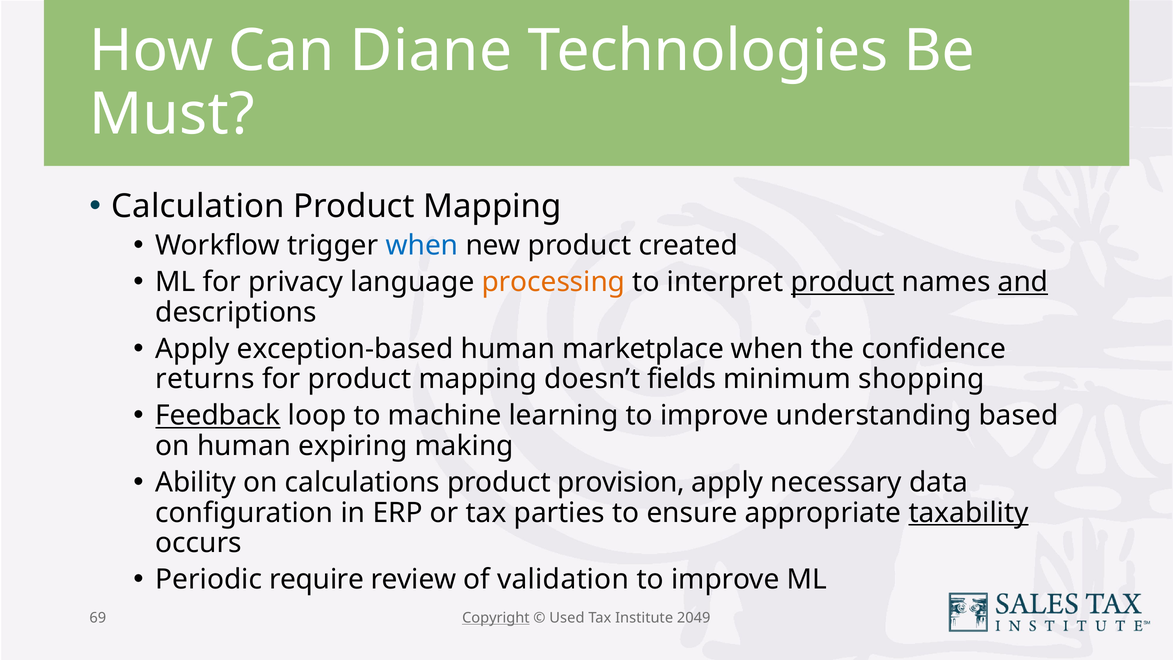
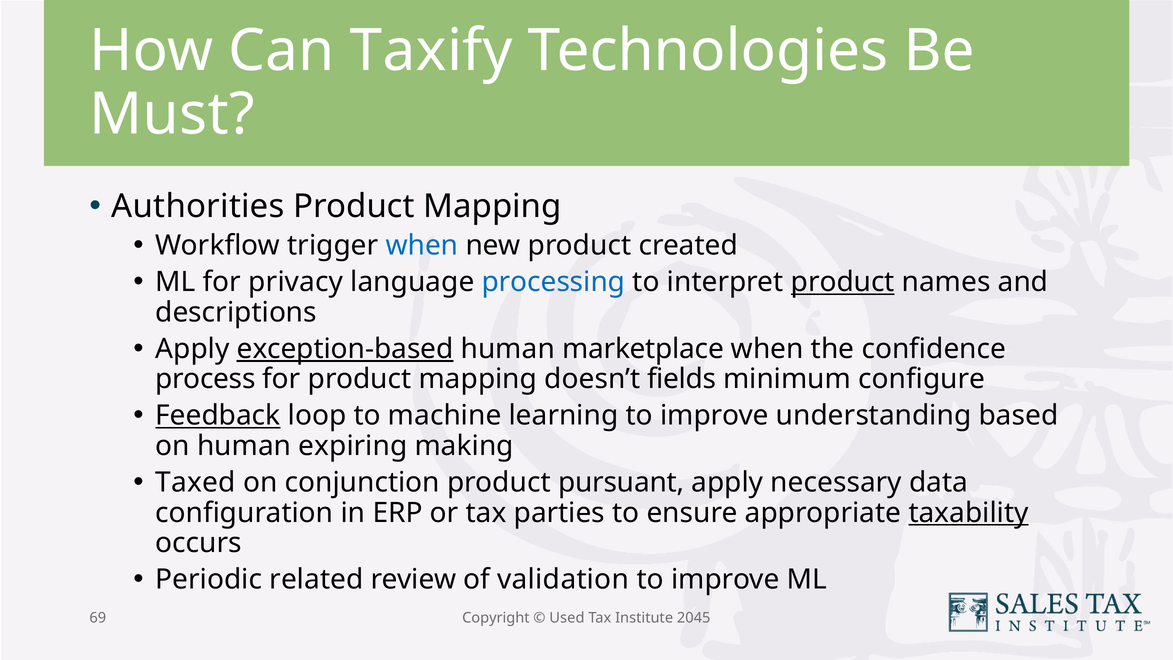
Diane: Diane -> Taxify (431, 51)
Calculation: Calculation -> Authorities (198, 206)
processing colour: orange -> blue (553, 282)
and underline: present -> none (1023, 282)
exception-based underline: none -> present (345, 349)
returns: returns -> process (205, 379)
shopping: shopping -> configure (922, 379)
Ability: Ability -> Taxed (196, 482)
calculations: calculations -> conjunction (362, 482)
provision: provision -> pursuant (621, 482)
require: require -> related (316, 579)
Copyright underline: present -> none (496, 618)
2049: 2049 -> 2045 (694, 618)
